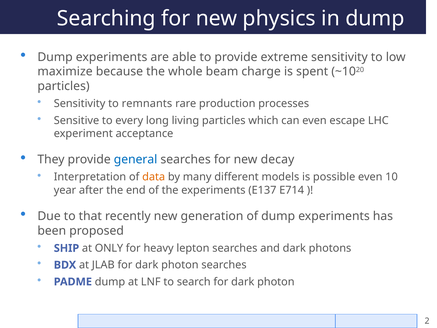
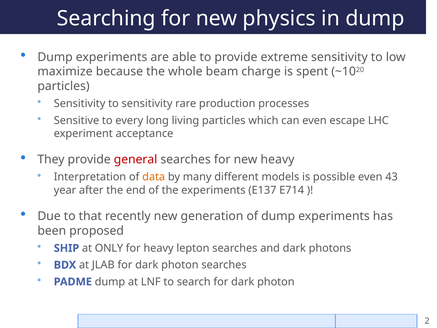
to remnants: remnants -> sensitivity (147, 104)
general colour: blue -> red (136, 160)
new decay: decay -> heavy (278, 160)
10: 10 -> 43 (392, 177)
